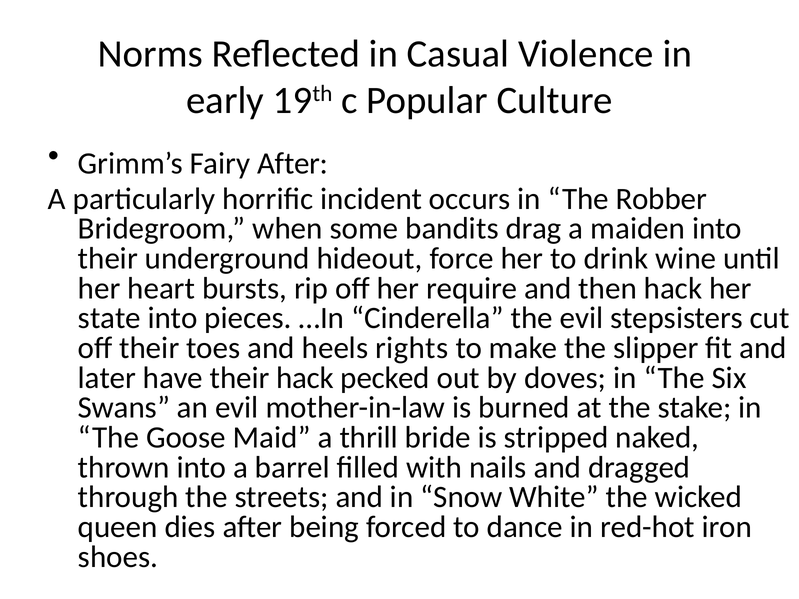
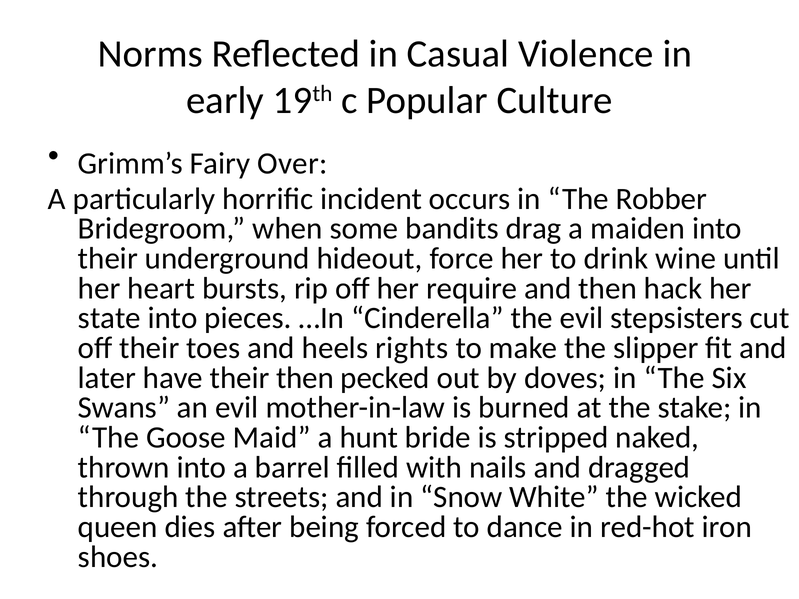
Fairy After: After -> Over (292, 163)
their hack: hack -> then (305, 378)
thrill: thrill -> hunt (369, 438)
